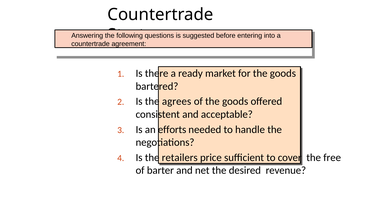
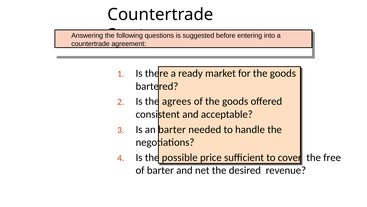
an efforts: efforts -> barter (172, 129)
retailers: retailers -> possible (180, 157)
